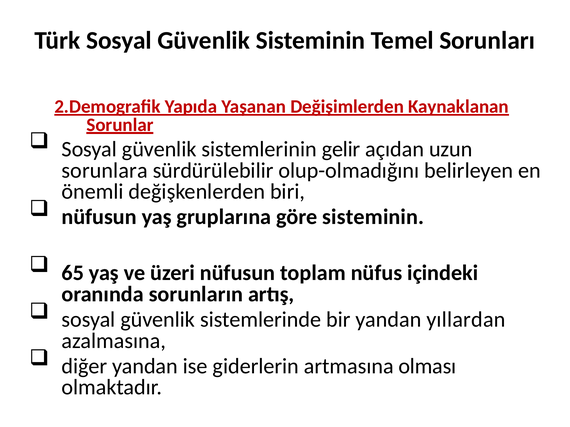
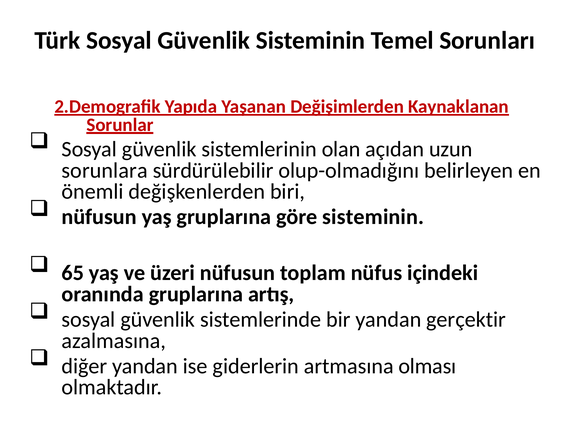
gelir: gelir -> olan (341, 149)
oranında sorunların: sorunların -> gruplarına (196, 295)
yıllardan: yıllardan -> gerçektir (466, 320)
